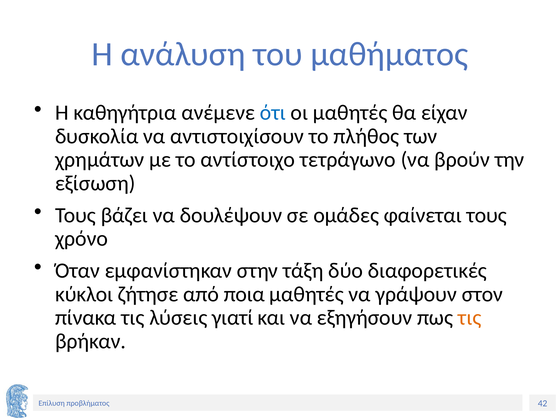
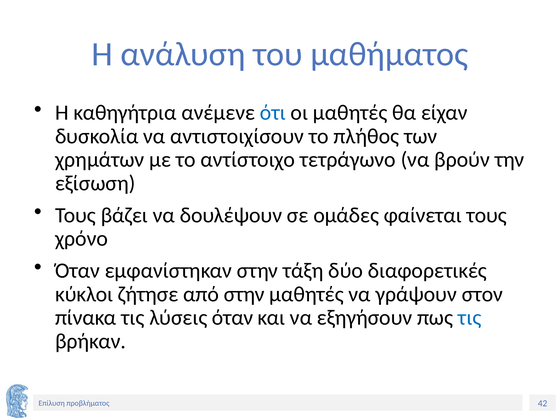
από ποια: ποια -> στην (244, 294)
λύσεις γιατί: γιατί -> όταν (233, 318)
τις colour: orange -> blue (470, 318)
